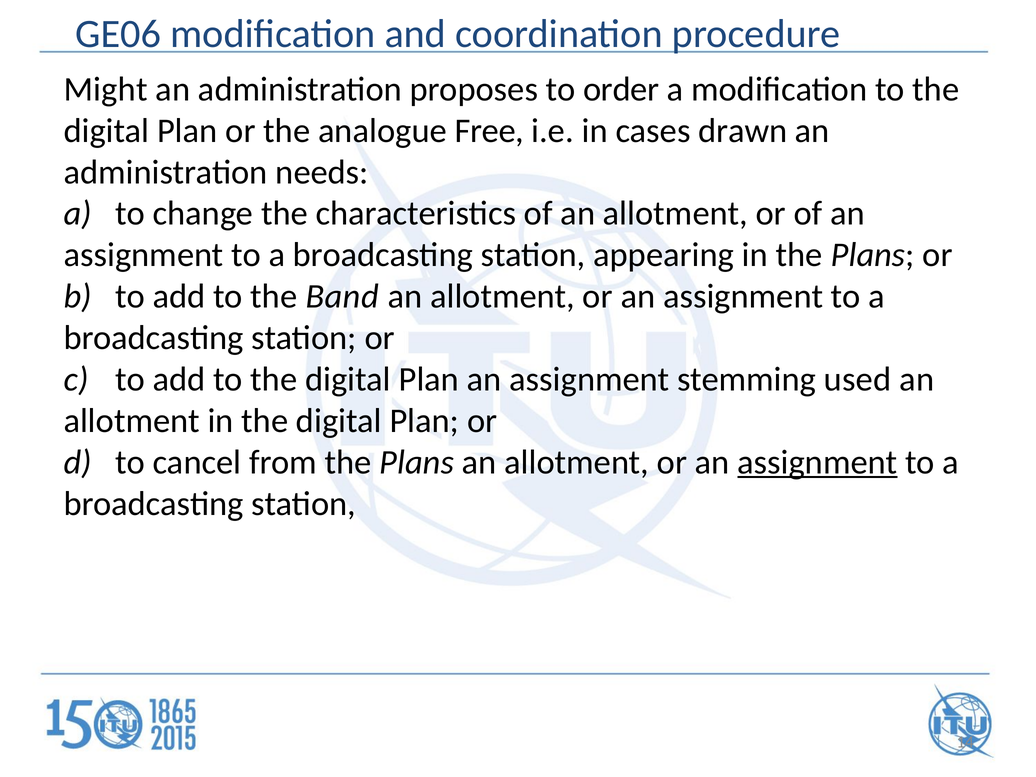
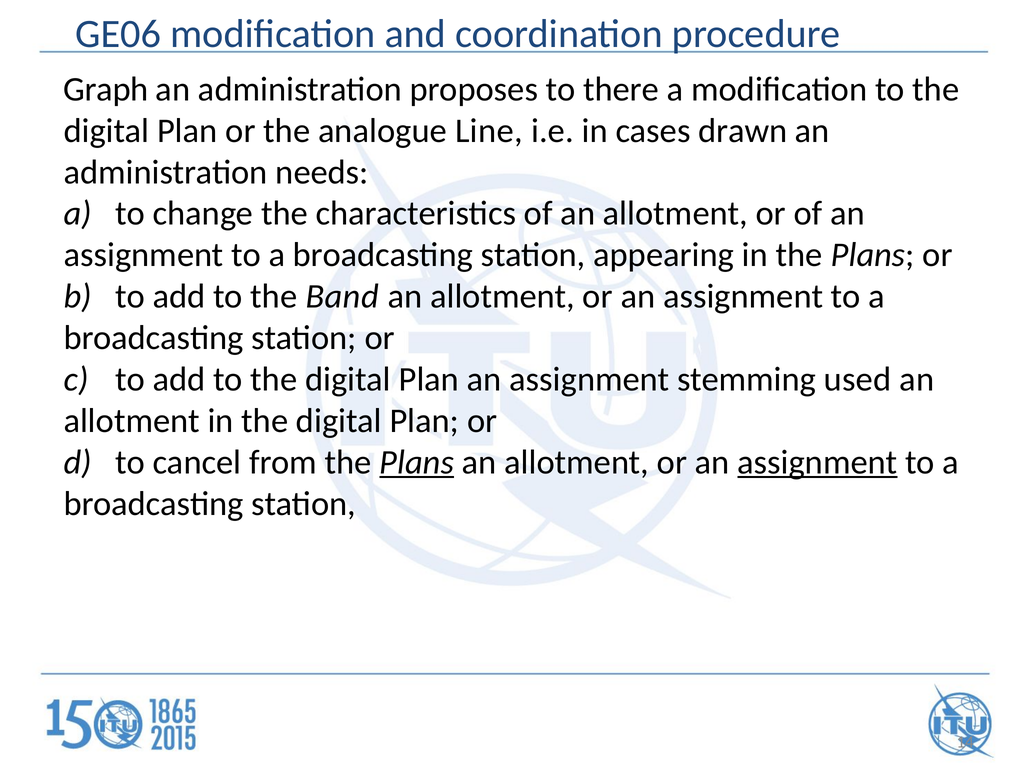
Might: Might -> Graph (106, 89)
order: order -> there (621, 89)
Free: Free -> Line (489, 131)
Plans underline: none -> present (417, 462)
